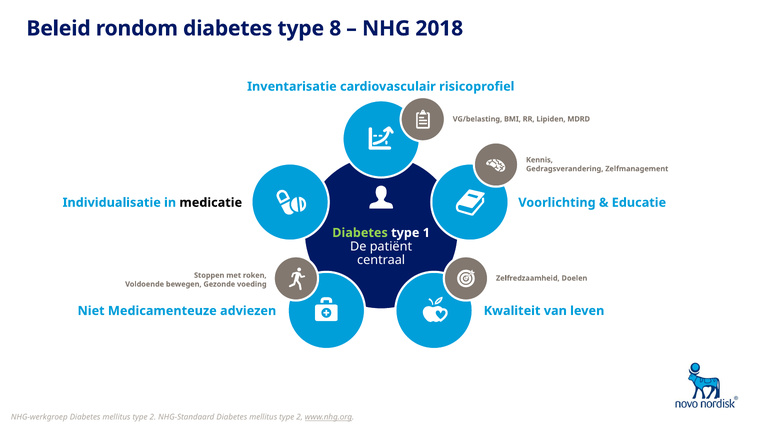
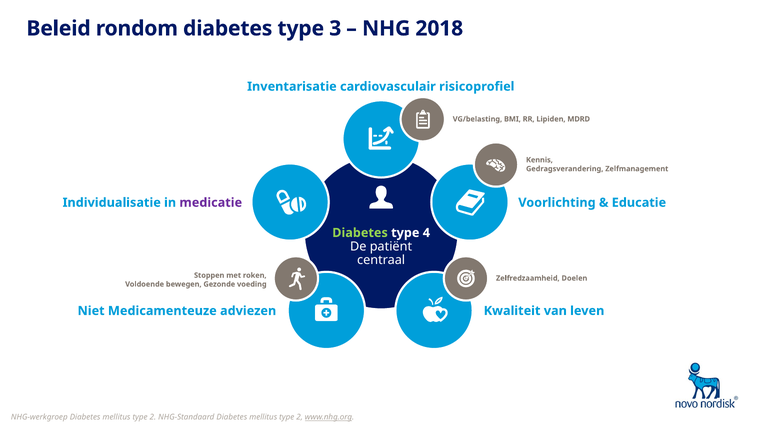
8: 8 -> 3 (335, 29)
medicatie colour: black -> purple (211, 203)
1: 1 -> 4 (426, 233)
